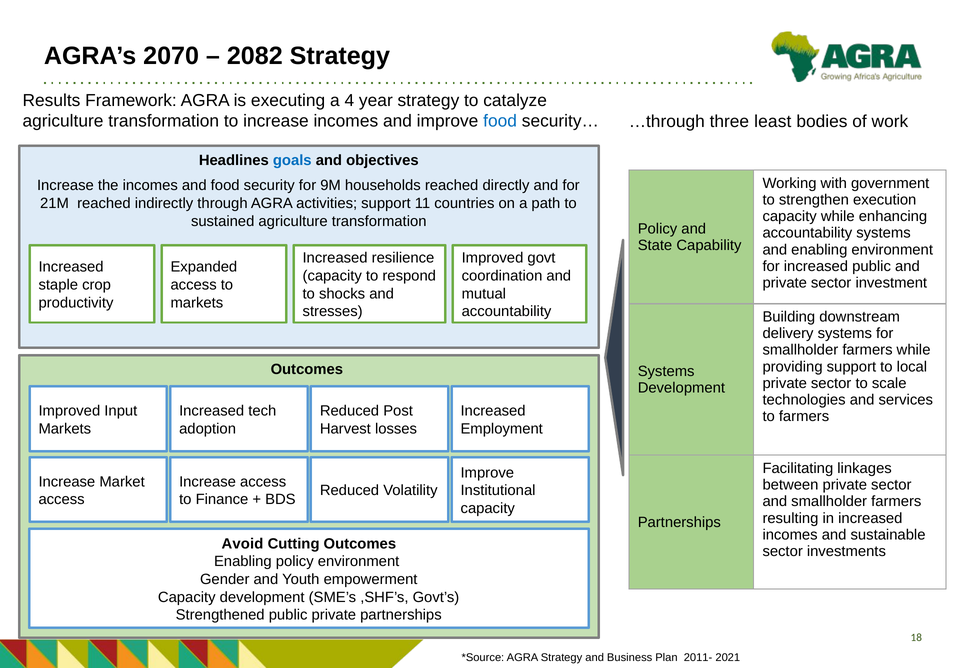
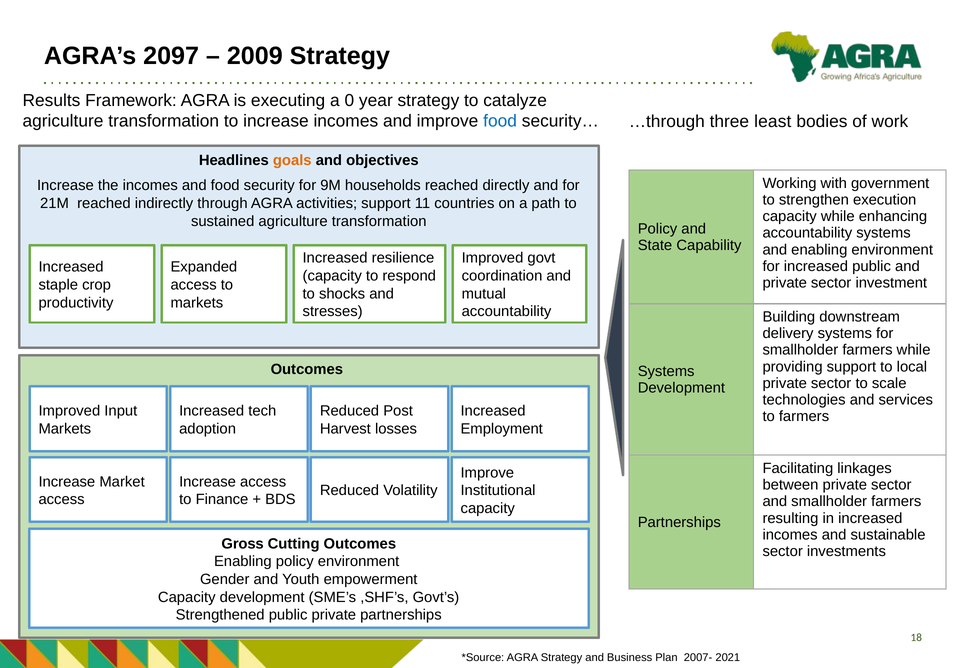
2070: 2070 -> 2097 (171, 56)
2082: 2082 -> 2009 (255, 56)
4: 4 -> 0 (349, 100)
goals colour: blue -> orange (292, 160)
Avoid: Avoid -> Gross (243, 544)
2011-: 2011- -> 2007- (698, 657)
